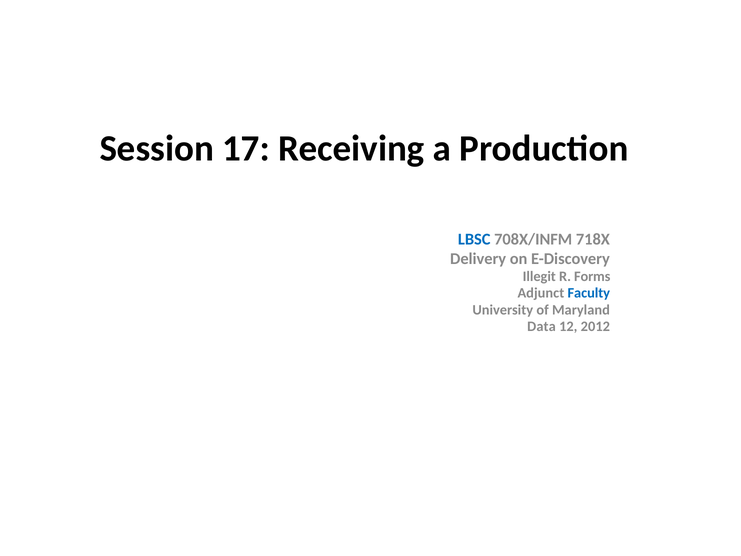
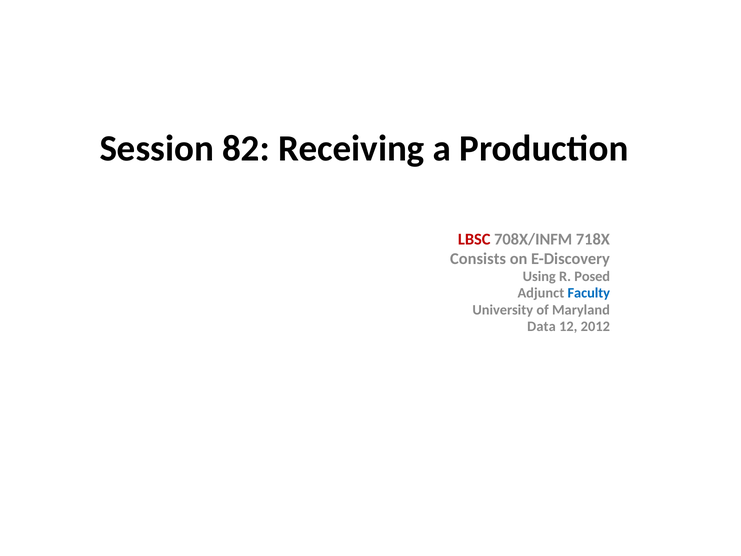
17: 17 -> 82 (246, 149)
LBSC colour: blue -> red (474, 239)
Delivery: Delivery -> Consists (478, 259)
Illegit: Illegit -> Using (539, 276)
Forms: Forms -> Posed (592, 276)
